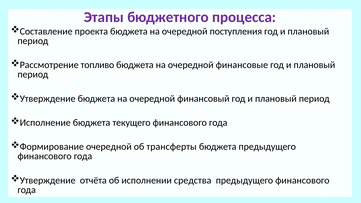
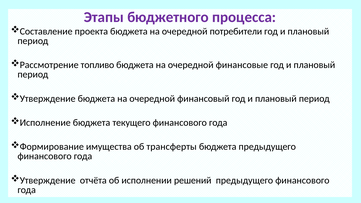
поступления: поступления -> потребители (236, 31)
Формирование очередной: очередной -> имущества (109, 147)
средства: средства -> решений (193, 180)
